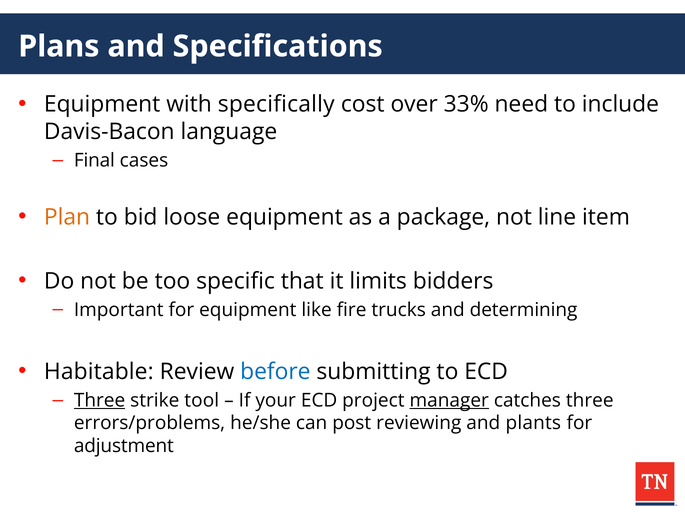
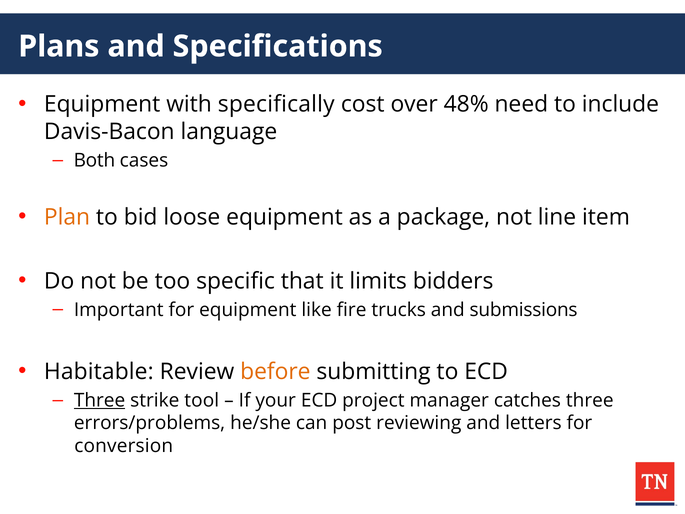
33%: 33% -> 48% (466, 104)
Final: Final -> Both (94, 160)
determining: determining -> submissions (524, 310)
before colour: blue -> orange (275, 371)
manager underline: present -> none (449, 400)
plants: plants -> letters (533, 423)
adjustment: adjustment -> conversion (124, 446)
